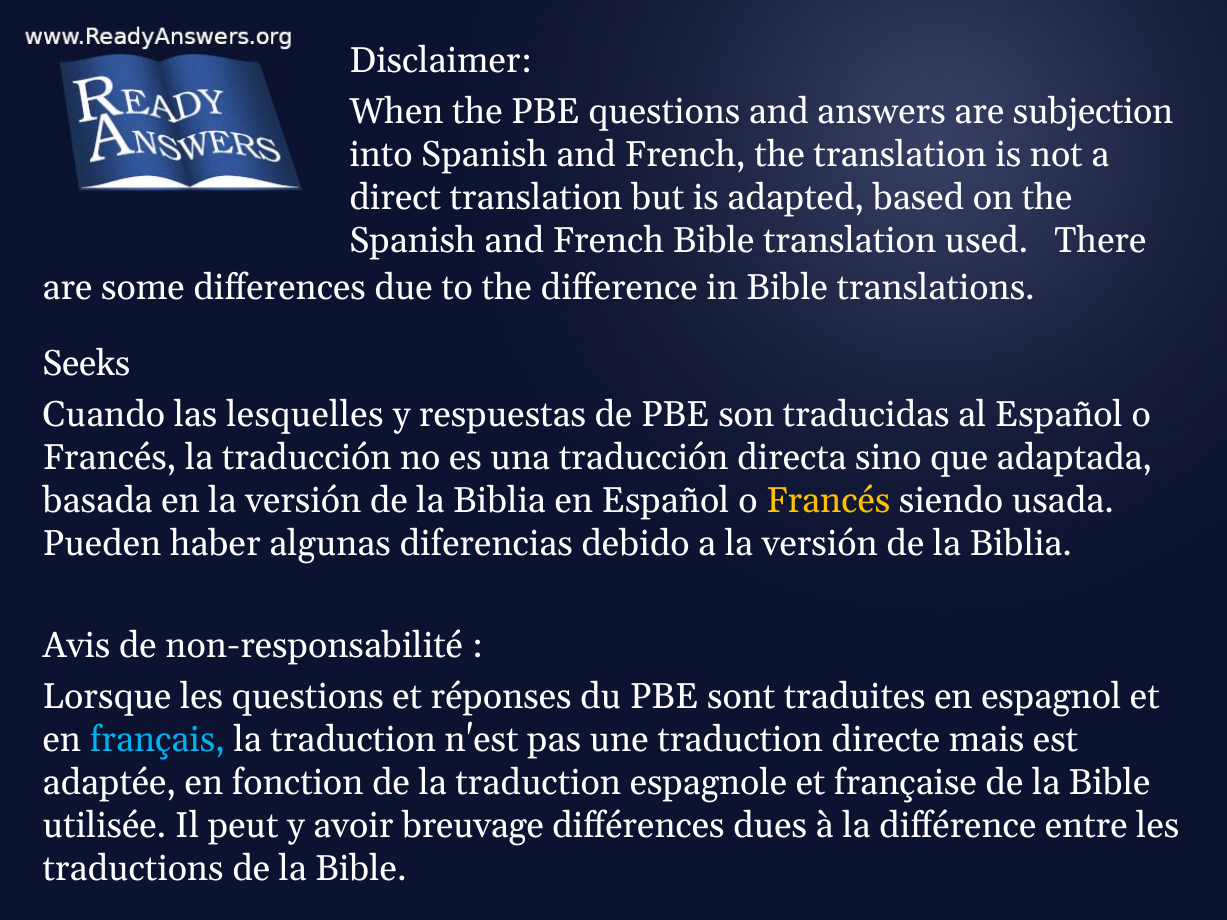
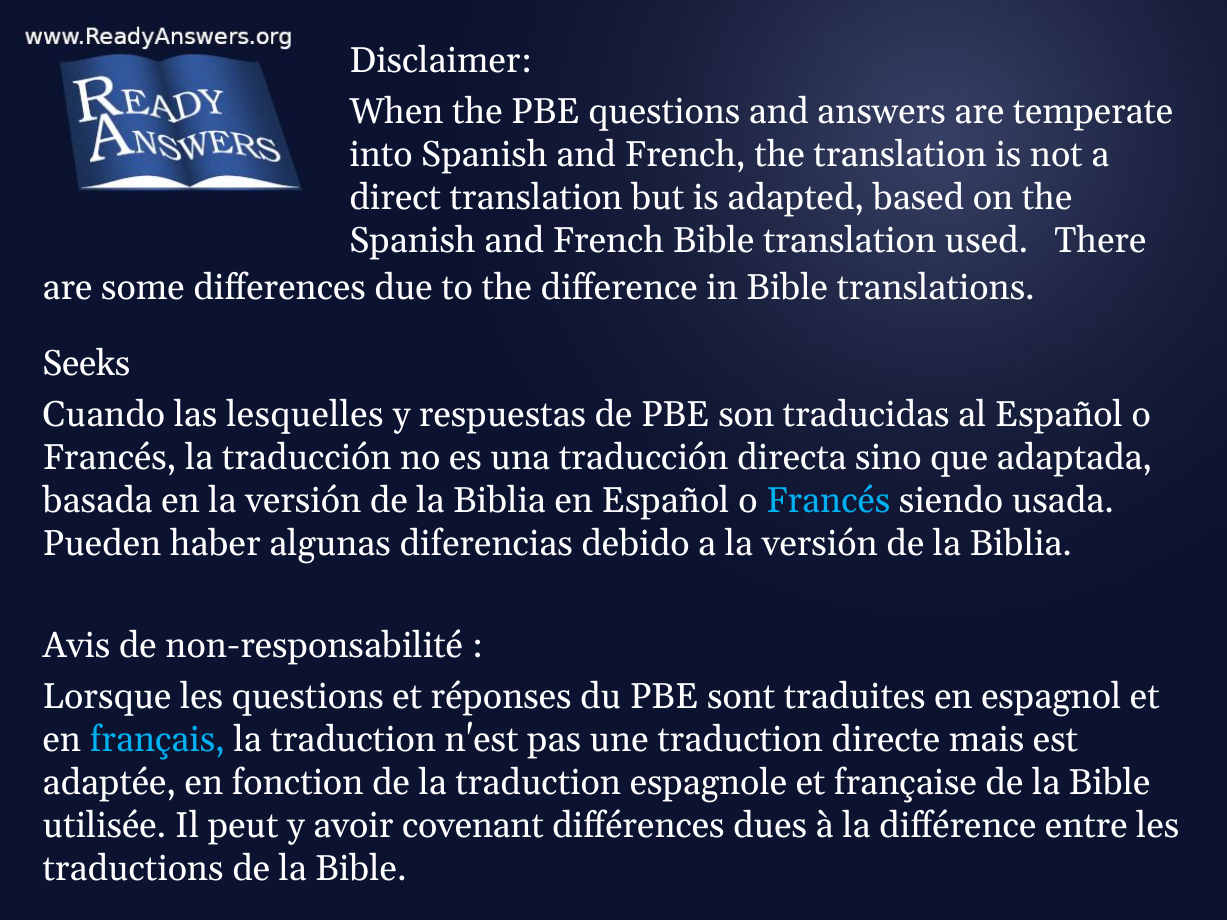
subjection: subjection -> temperate (1093, 112)
Francés colour: yellow -> light blue (828, 501)
breuvage: breuvage -> covenant (473, 826)
